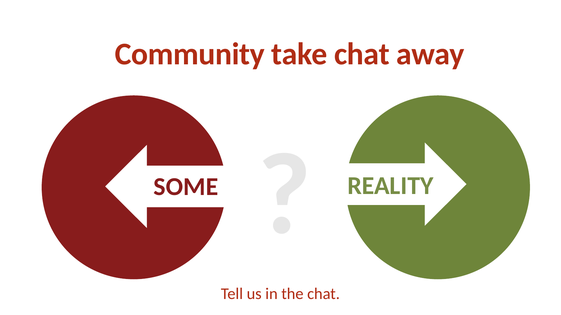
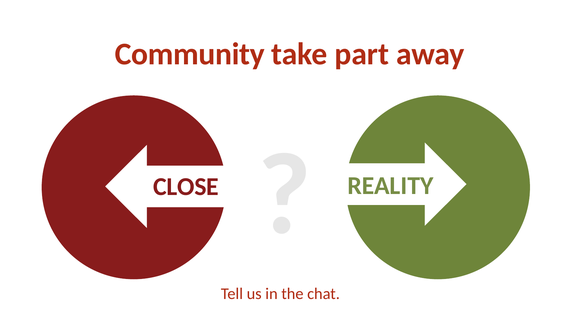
take chat: chat -> part (362, 54)
SOME: SOME -> CLOSE (186, 187)
